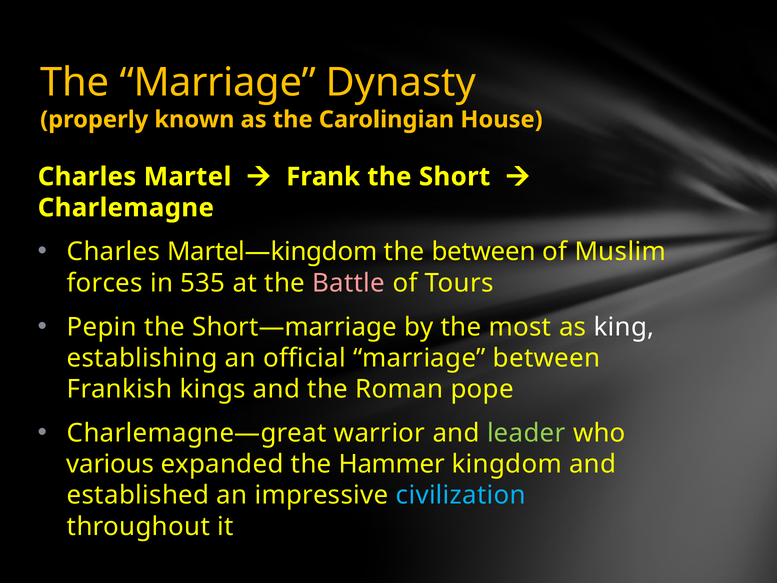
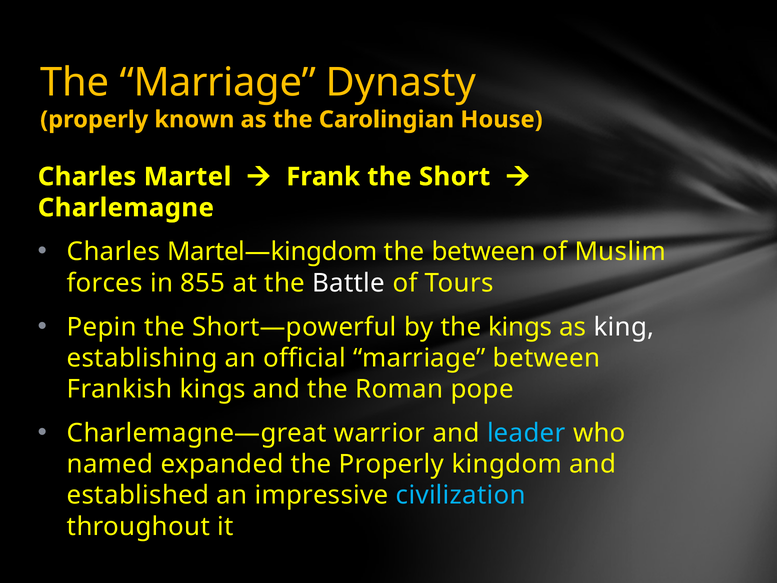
535: 535 -> 855 (203, 283)
Battle colour: pink -> white (349, 283)
Short—marriage: Short—marriage -> Short—powerful (295, 327)
the most: most -> kings (520, 327)
leader colour: light green -> light blue (526, 433)
various: various -> named (110, 464)
the Hammer: Hammer -> Properly (391, 464)
